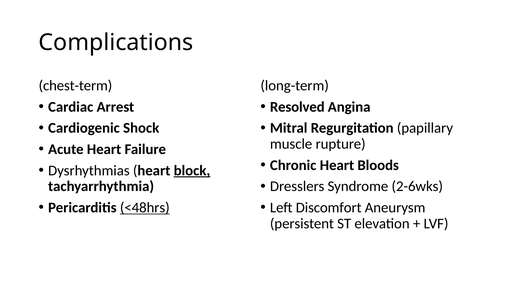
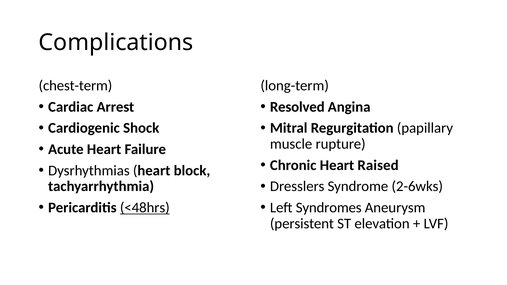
Bloods: Bloods -> Raised (378, 165)
block underline: present -> none (192, 171)
Discomfort: Discomfort -> Syndromes (329, 208)
